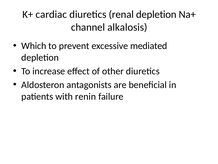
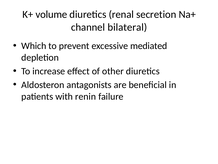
cardiac: cardiac -> volume (51, 14)
renal depletion: depletion -> secretion (156, 14)
alkalosis: alkalosis -> bilateral (127, 27)
